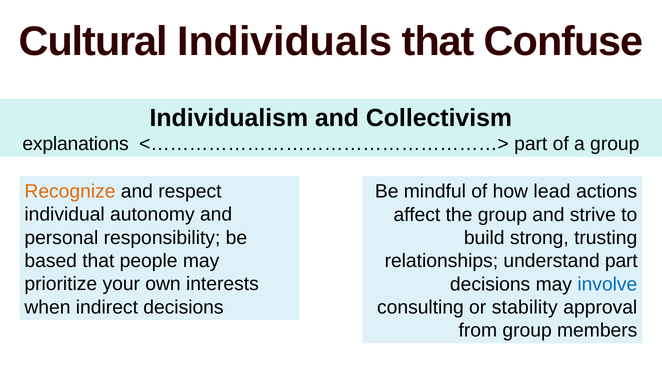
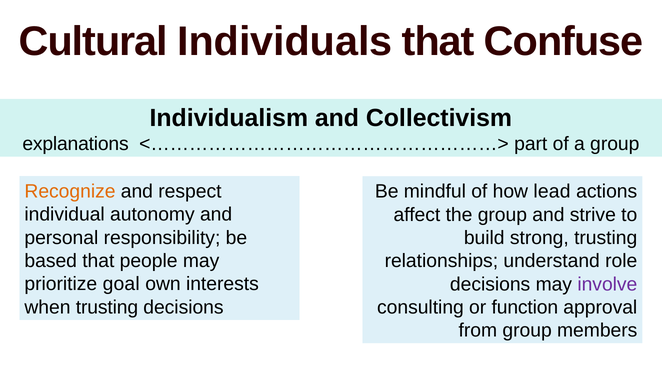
understand part: part -> role (621, 261)
your: your -> goal (121, 284)
involve colour: blue -> purple (607, 284)
when indirect: indirect -> trusting (107, 308)
stability: stability -> function (525, 308)
